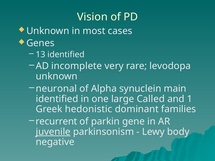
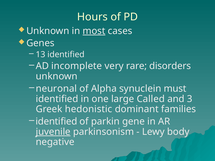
Vision: Vision -> Hours (92, 17)
most underline: none -> present (94, 31)
levodopa: levodopa -> disorders (170, 66)
main: main -> must (175, 89)
1: 1 -> 3 (190, 99)
recurrent: recurrent -> identified (56, 122)
